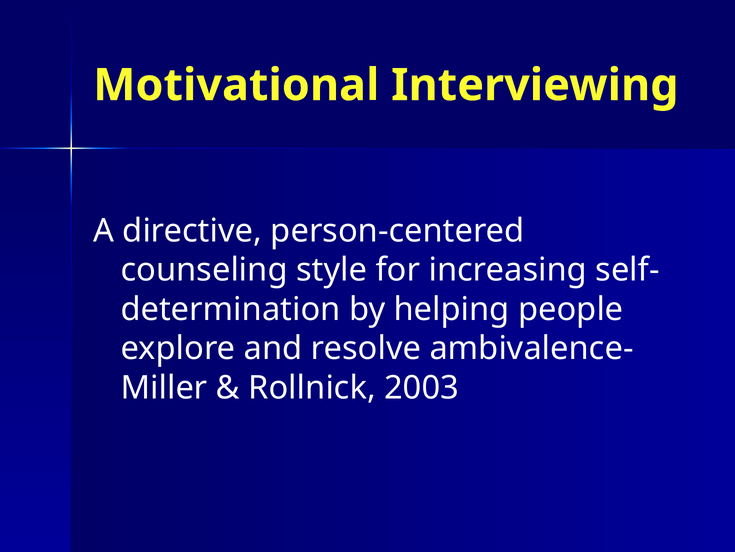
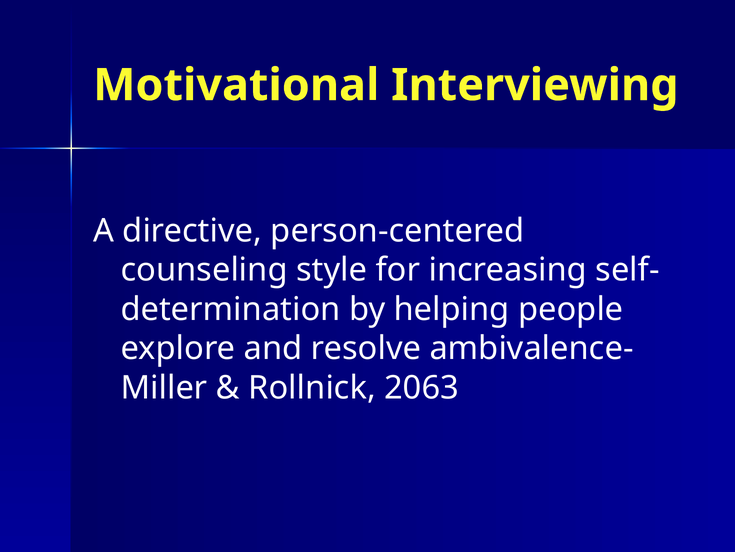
2003: 2003 -> 2063 (422, 387)
